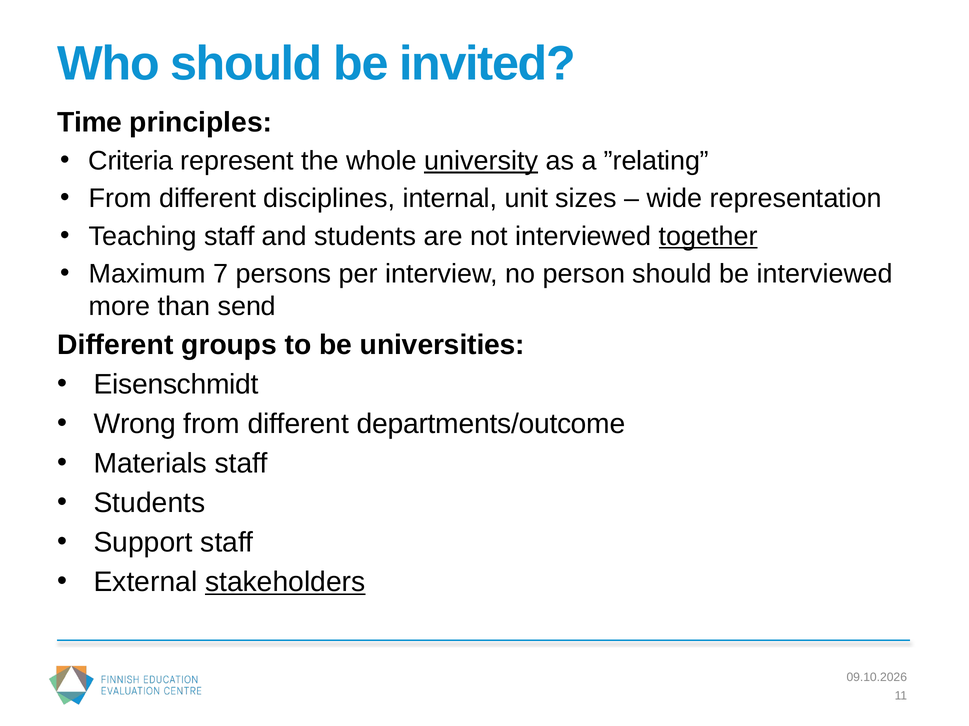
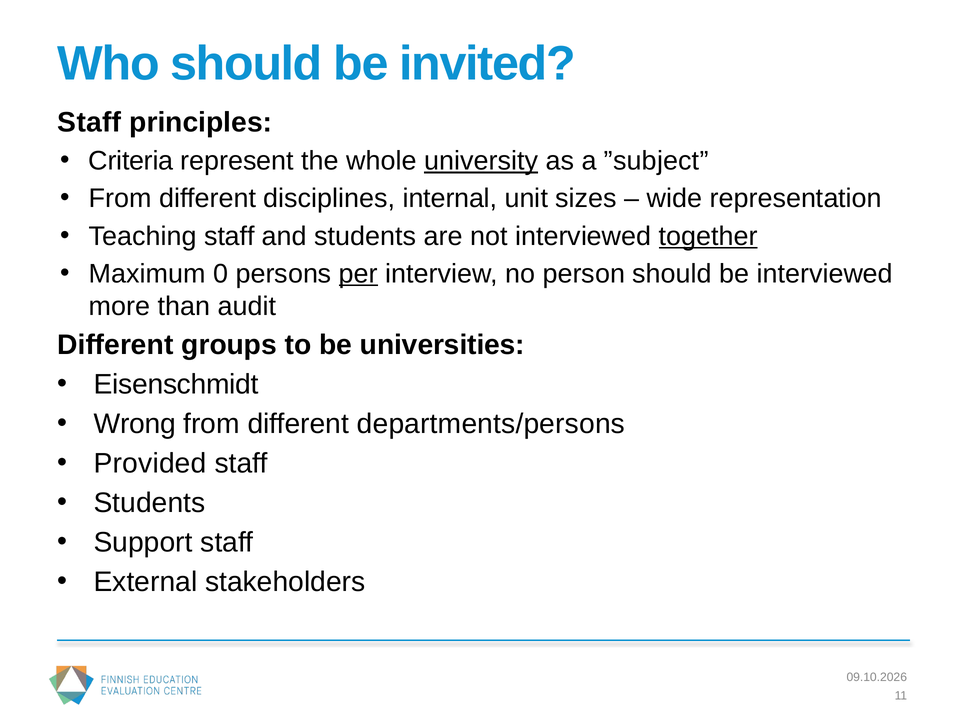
Time: Time -> Staff (89, 123)
”relating: ”relating -> ”subject (656, 161)
7: 7 -> 0 (221, 274)
per underline: none -> present (358, 274)
send: send -> audit (247, 306)
departments/outcome: departments/outcome -> departments/persons (491, 424)
Materials: Materials -> Provided (150, 464)
stakeholders underline: present -> none (285, 583)
